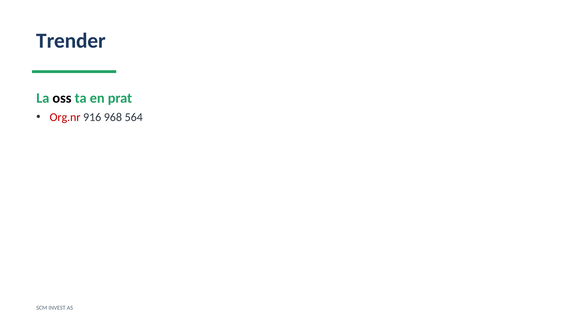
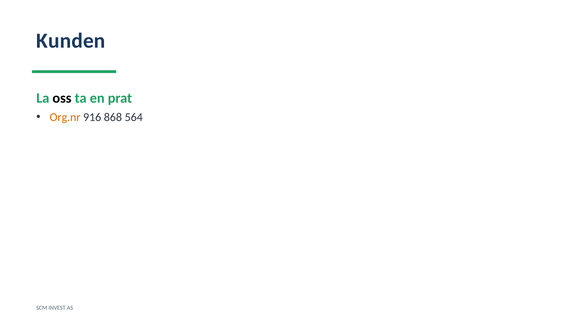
Trender: Trender -> Kunden (71, 41)
Org.nr colour: red -> orange (65, 117)
968: 968 -> 868 (113, 117)
